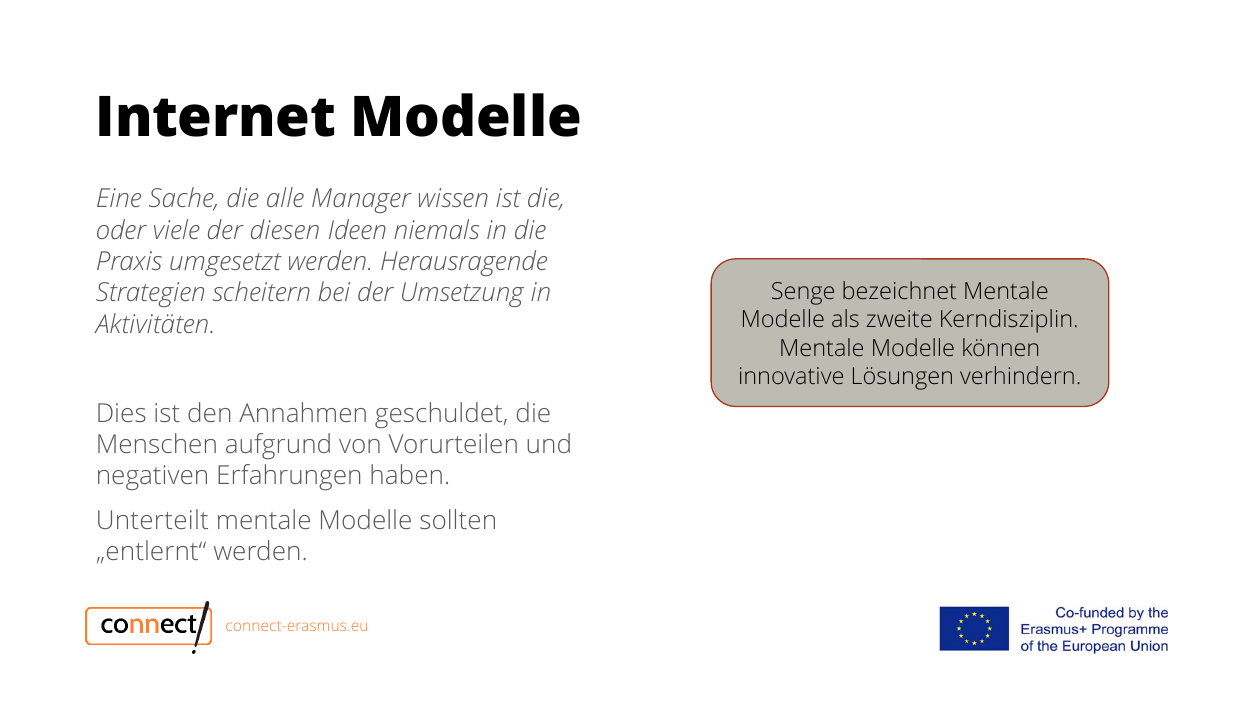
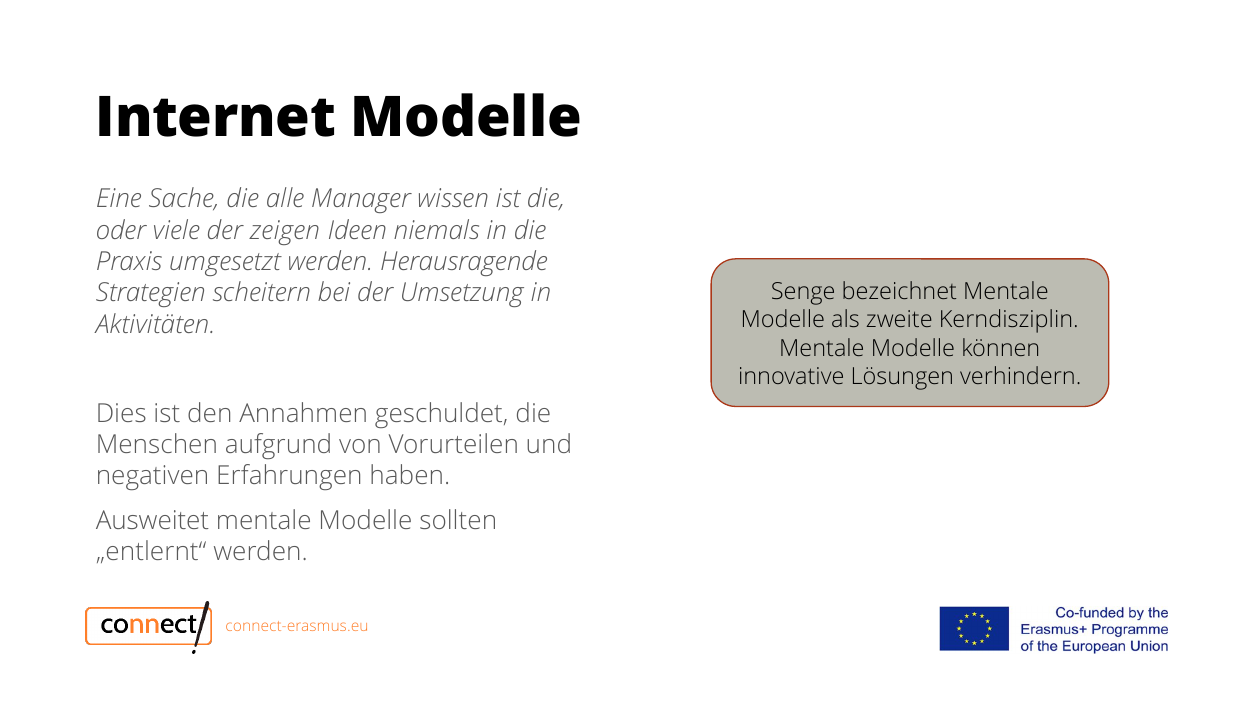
diesen: diesen -> zeigen (285, 231)
Unterteilt: Unterteilt -> Ausweitet (152, 521)
